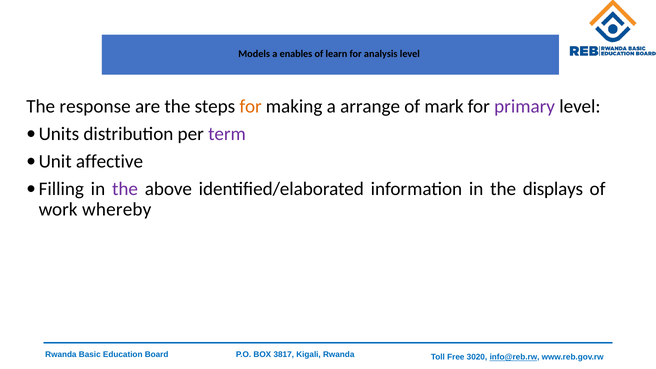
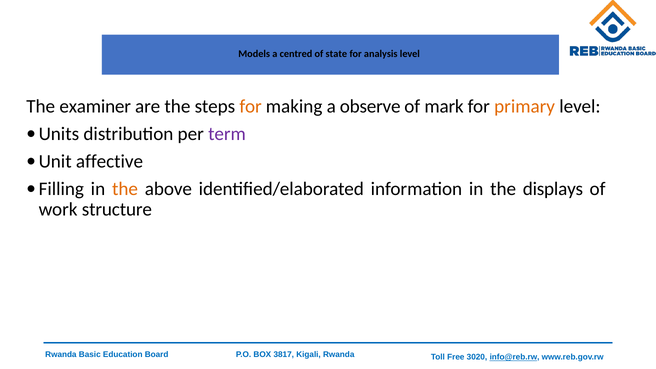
enables: enables -> centred (296, 54)
learn: learn -> state (336, 54)
response: response -> examiner (95, 106)
arrange: arrange -> observe (370, 106)
primary colour: purple -> orange (525, 106)
the colour: purple -> orange (125, 189)
whereby: whereby -> structure (117, 209)
